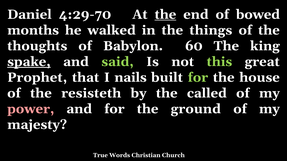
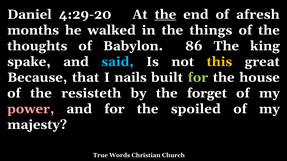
4:29-70: 4:29-70 -> 4:29-20 (85, 14)
bowed: bowed -> afresh (258, 14)
60: 60 -> 86 (194, 46)
spake underline: present -> none (29, 62)
said colour: light green -> light blue (117, 62)
this colour: light green -> yellow (219, 62)
Prophet: Prophet -> Because (37, 78)
called: called -> forget (207, 93)
ground: ground -> spoiled (196, 109)
